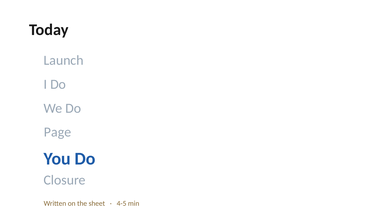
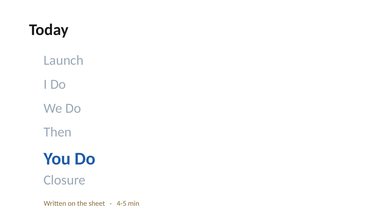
Page: Page -> Then (58, 132)
